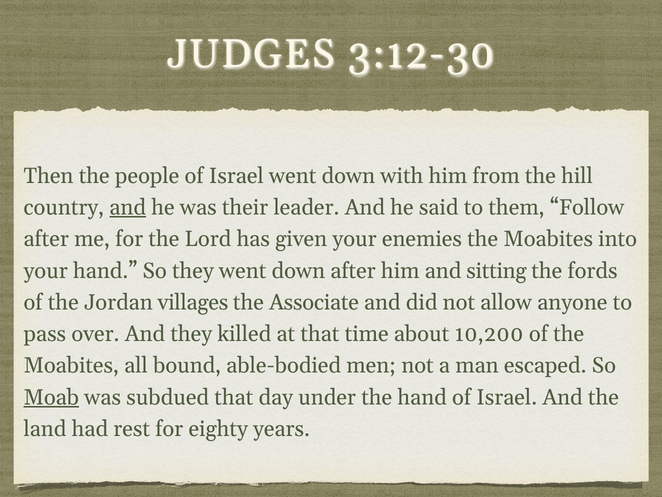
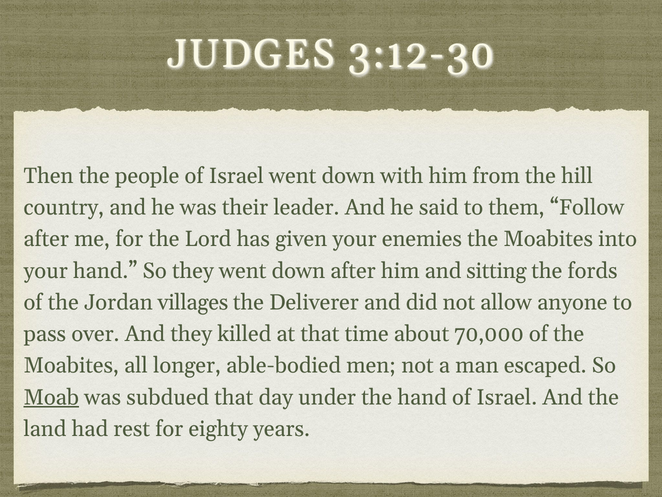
and underline: present -> none (128, 207)
Associate: Associate -> Deliverer (314, 302)
10,200: 10,200 -> 70,000 (489, 334)
bound: bound -> longer (187, 365)
